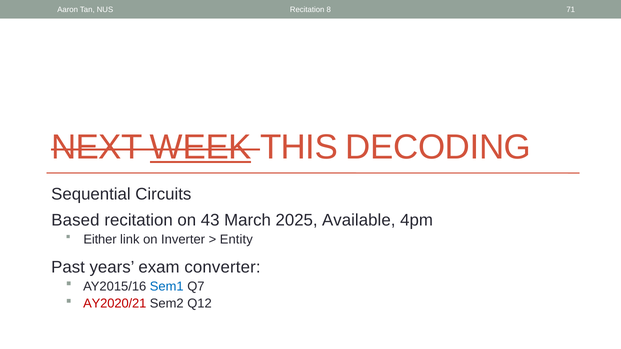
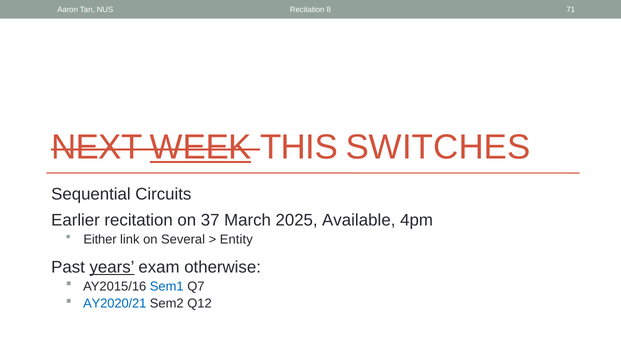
DECODING: DECODING -> SWITCHES (438, 147)
Based: Based -> Earlier (76, 220)
43: 43 -> 37 (210, 220)
Inverter: Inverter -> Several (183, 239)
years underline: none -> present (112, 267)
converter: converter -> otherwise (223, 267)
AY2020/21 colour: red -> blue (115, 304)
